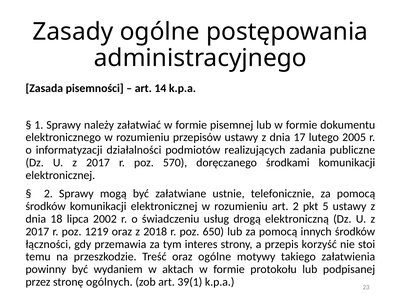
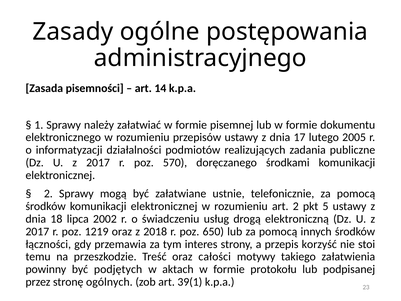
oraz ogólne: ogólne -> całości (215, 257)
wydaniem: wydaniem -> podjętych (118, 269)
